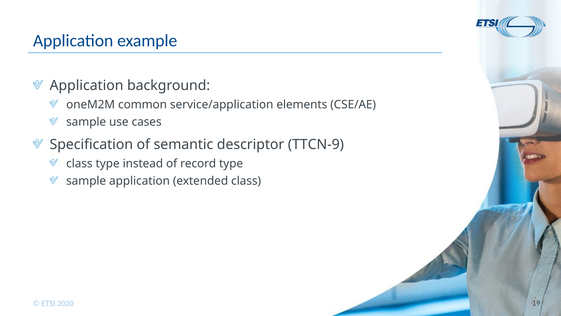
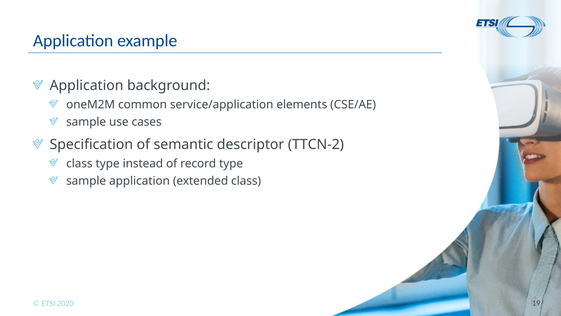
TTCN-9: TTCN-9 -> TTCN-2 (316, 144)
